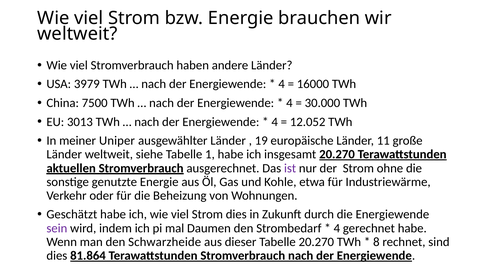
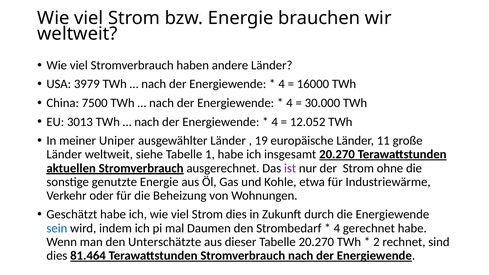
sein colour: purple -> blue (57, 228)
Schwarzheide: Schwarzheide -> Unterschätzte (165, 242)
8: 8 -> 2 (376, 242)
81.864: 81.864 -> 81.464 (88, 256)
